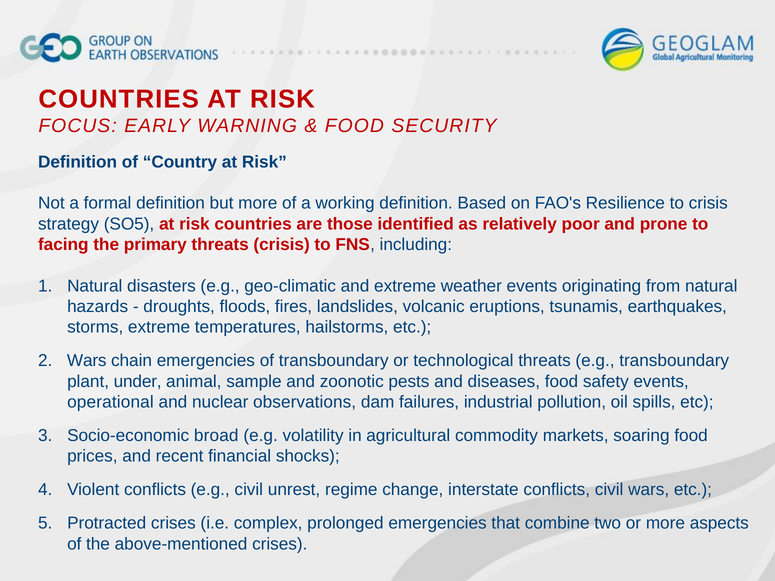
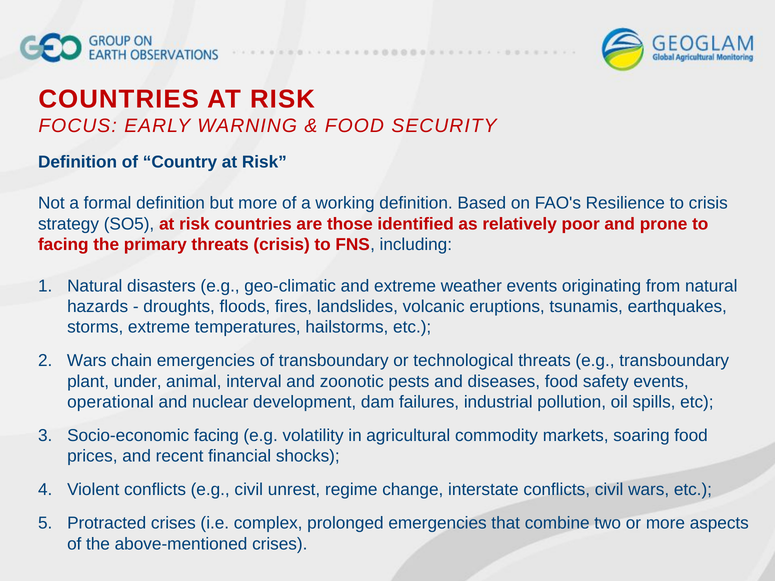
sample: sample -> interval (254, 382)
observations: observations -> development (305, 402)
Socio-economic broad: broad -> facing (216, 436)
